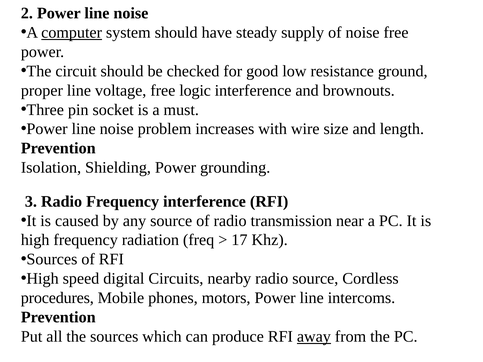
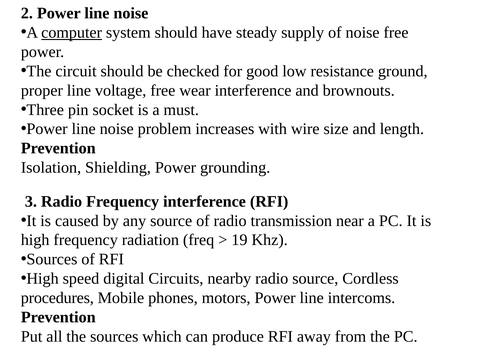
logic: logic -> wear (195, 90)
17: 17 -> 19 (239, 240)
away underline: present -> none (314, 337)
